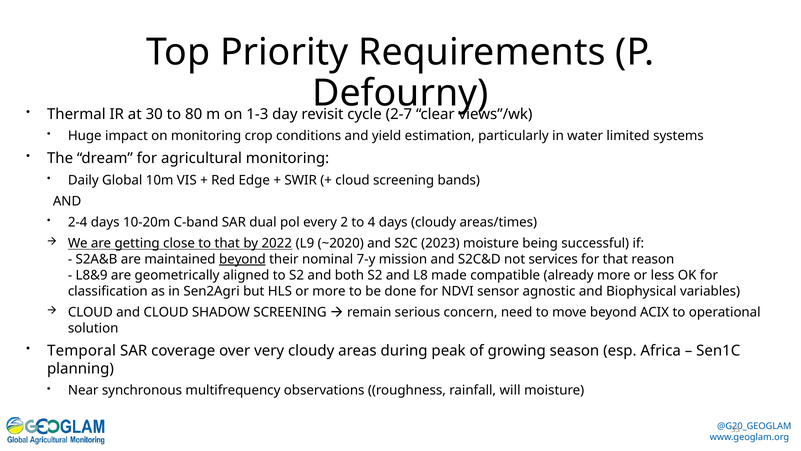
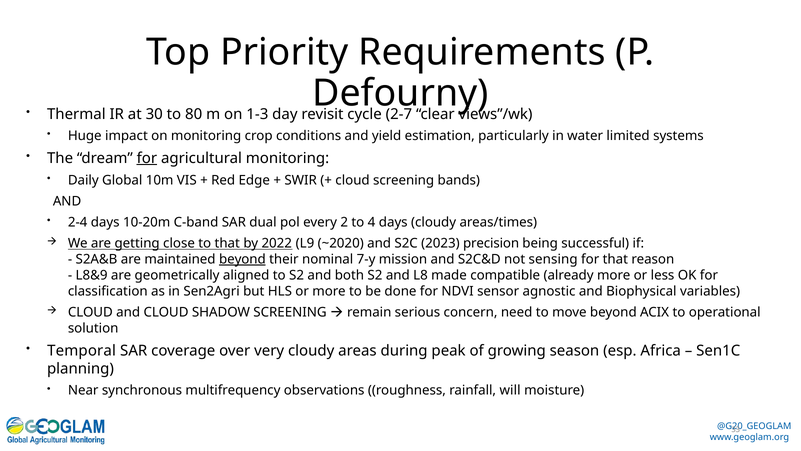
for underline: none -> present (147, 158)
2023 moisture: moisture -> precision (491, 243)
services: services -> sensing (553, 259)
